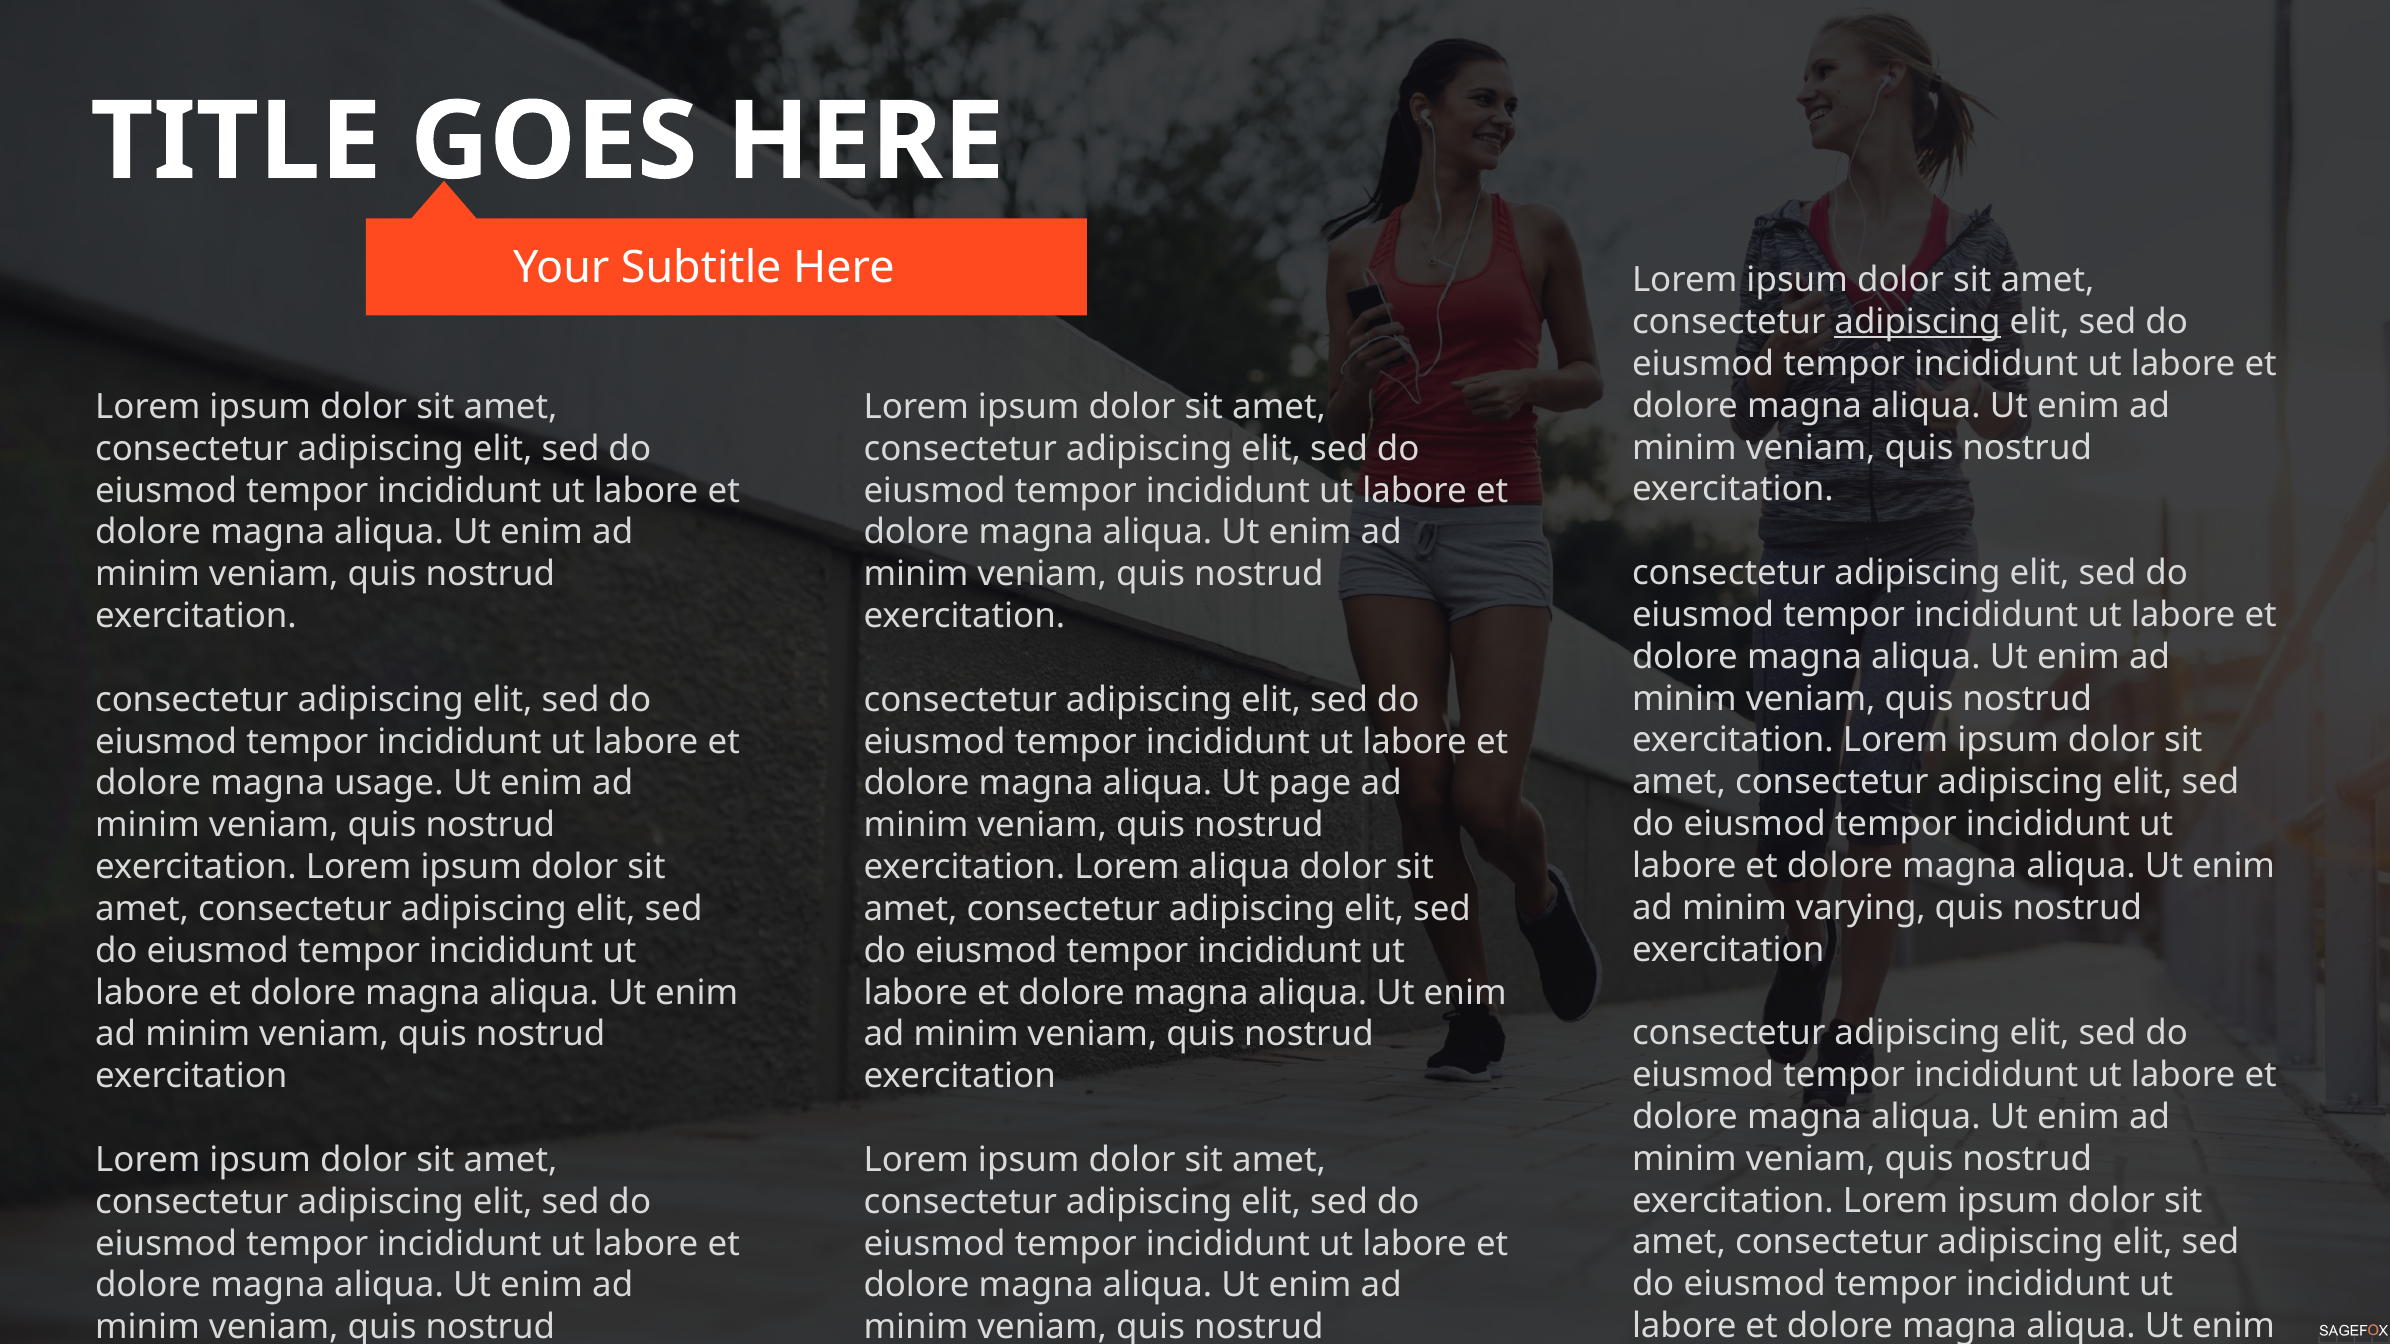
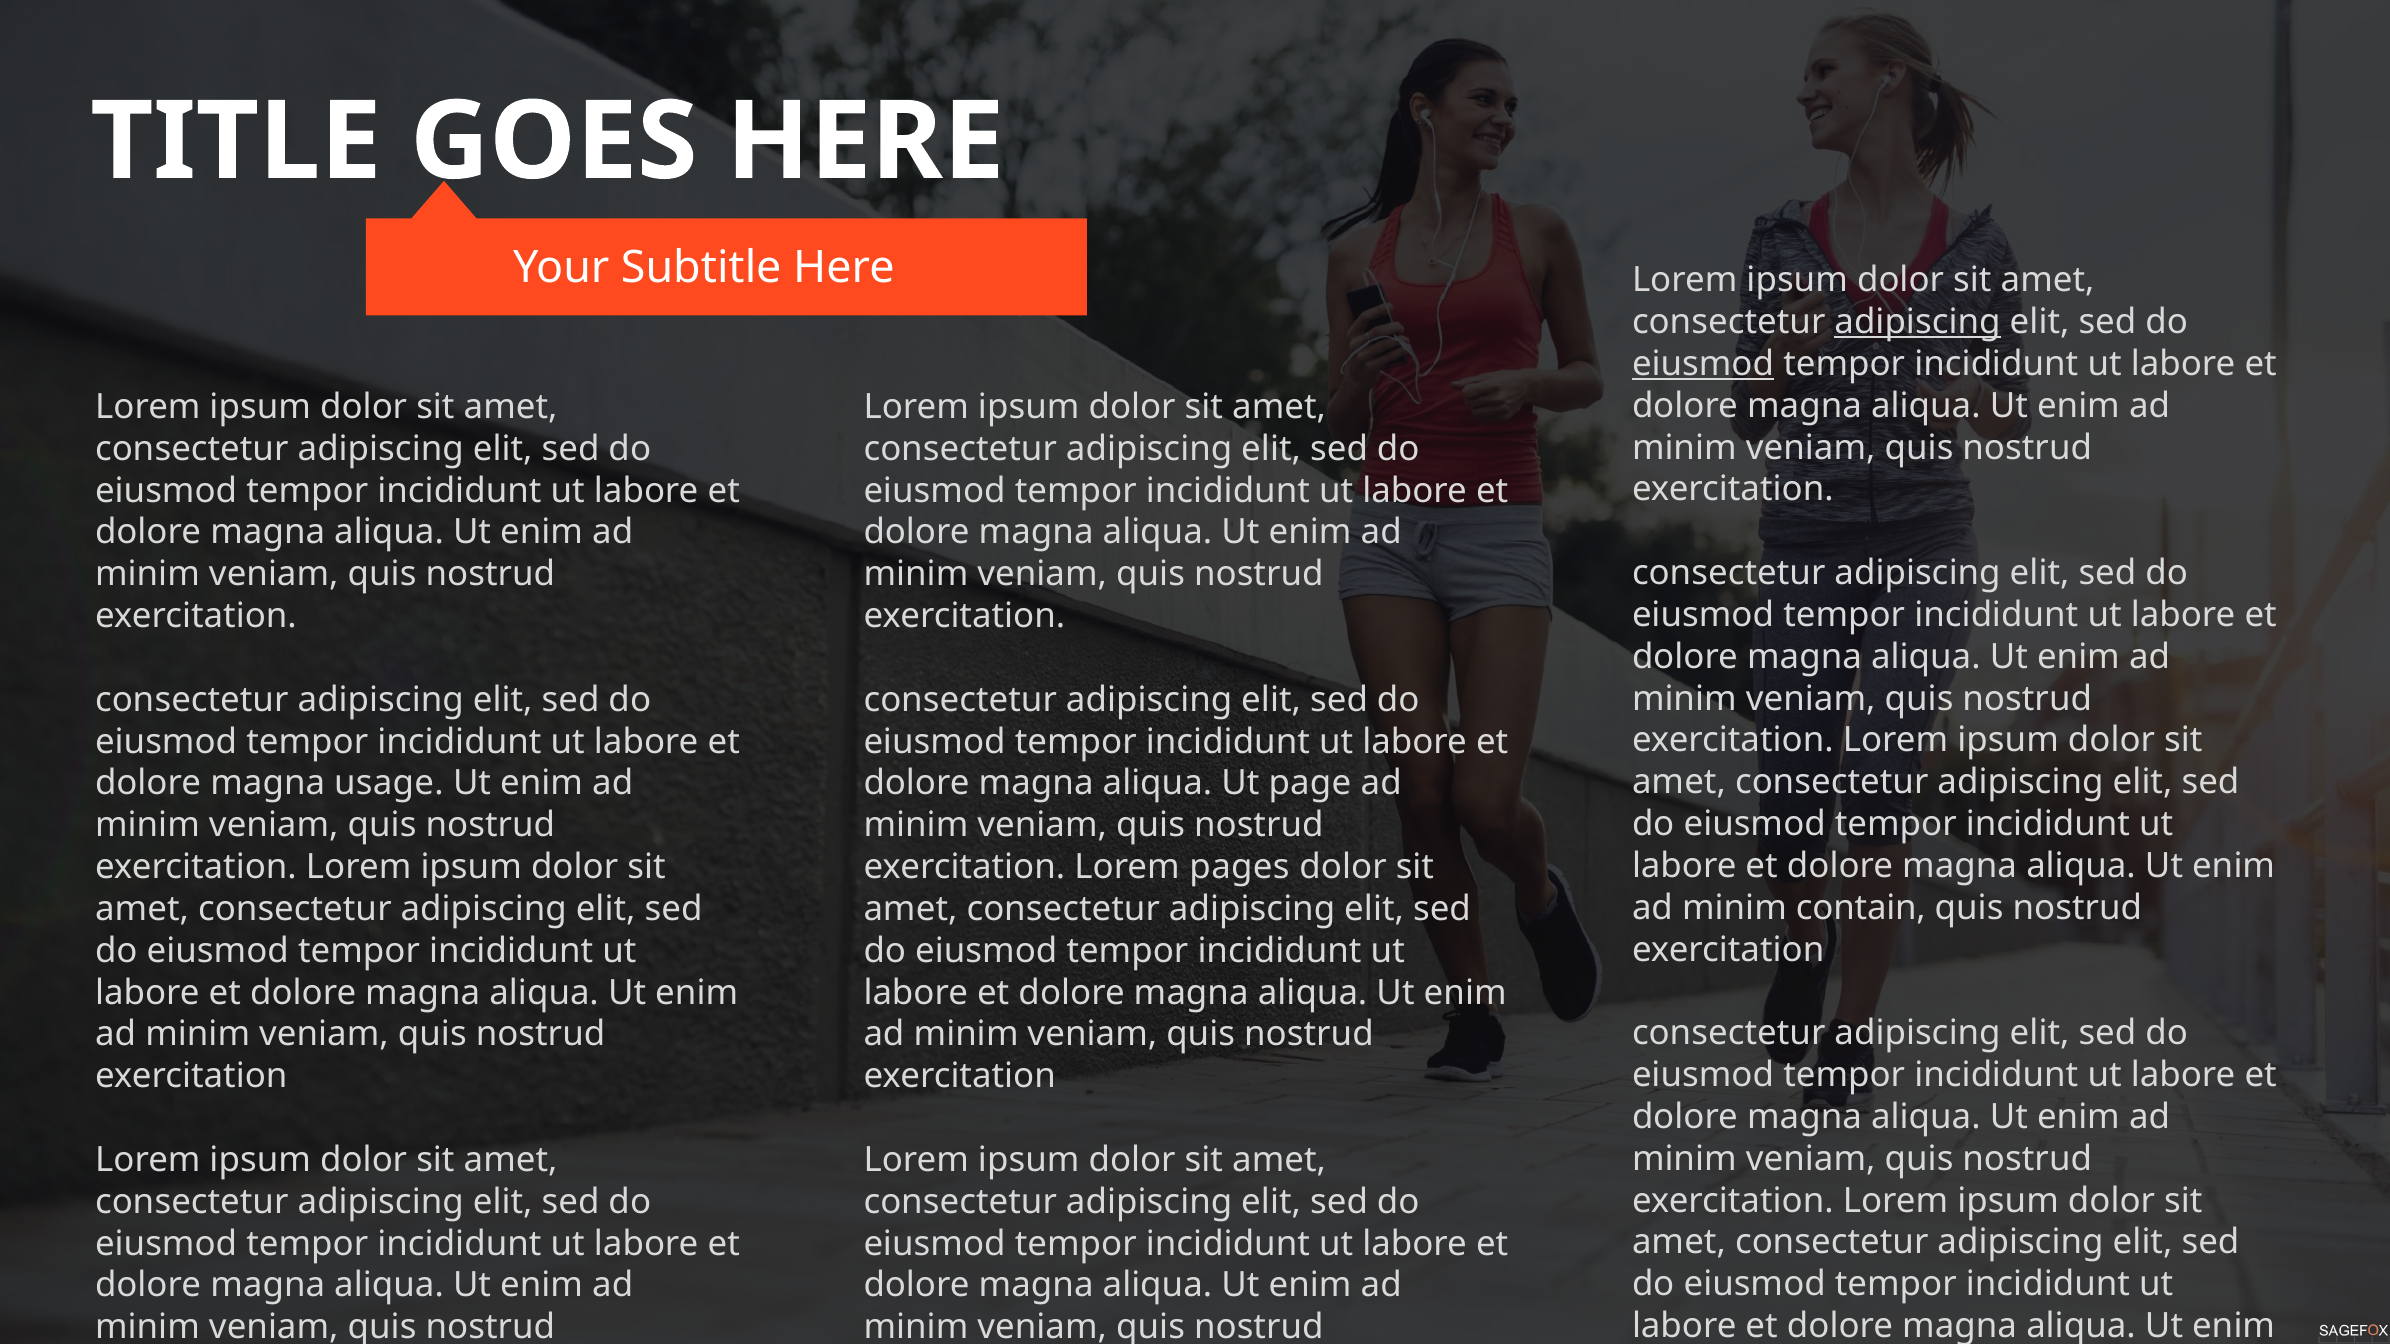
eiusmod underline: none -> present (1703, 364)
Lorem aliqua: aliqua -> pages (1240, 867)
varying: varying -> contain (1861, 908)
